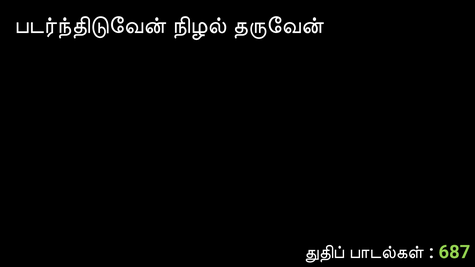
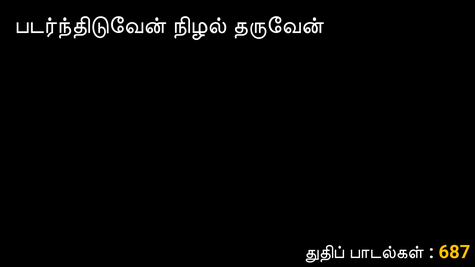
687 colour: light green -> yellow (454, 252)
